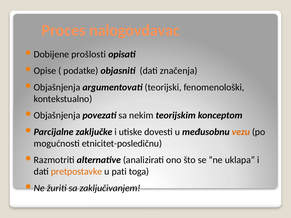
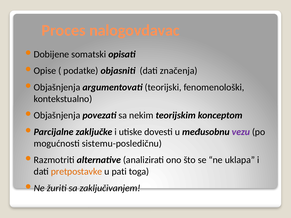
prošlosti: prošlosti -> somatski (89, 54)
vezu colour: orange -> purple (241, 132)
etnicitet-posledičnu: etnicitet-posledičnu -> sistemu-posledičnu (122, 144)
